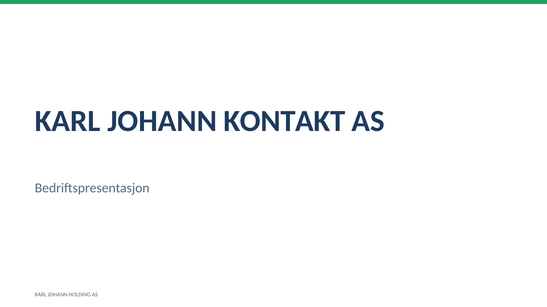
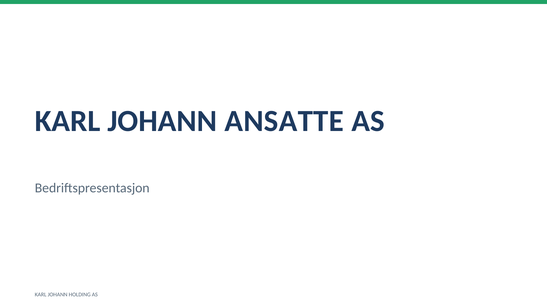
KONTAKT: KONTAKT -> ANSATTE (284, 121)
